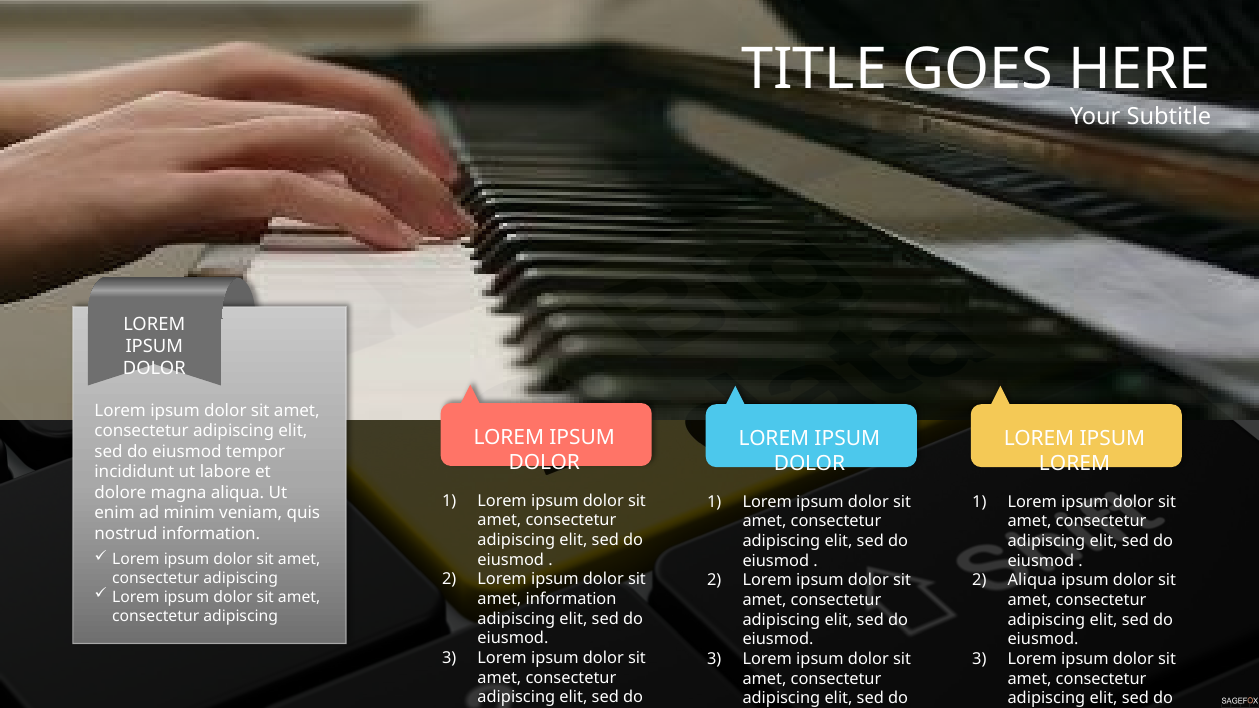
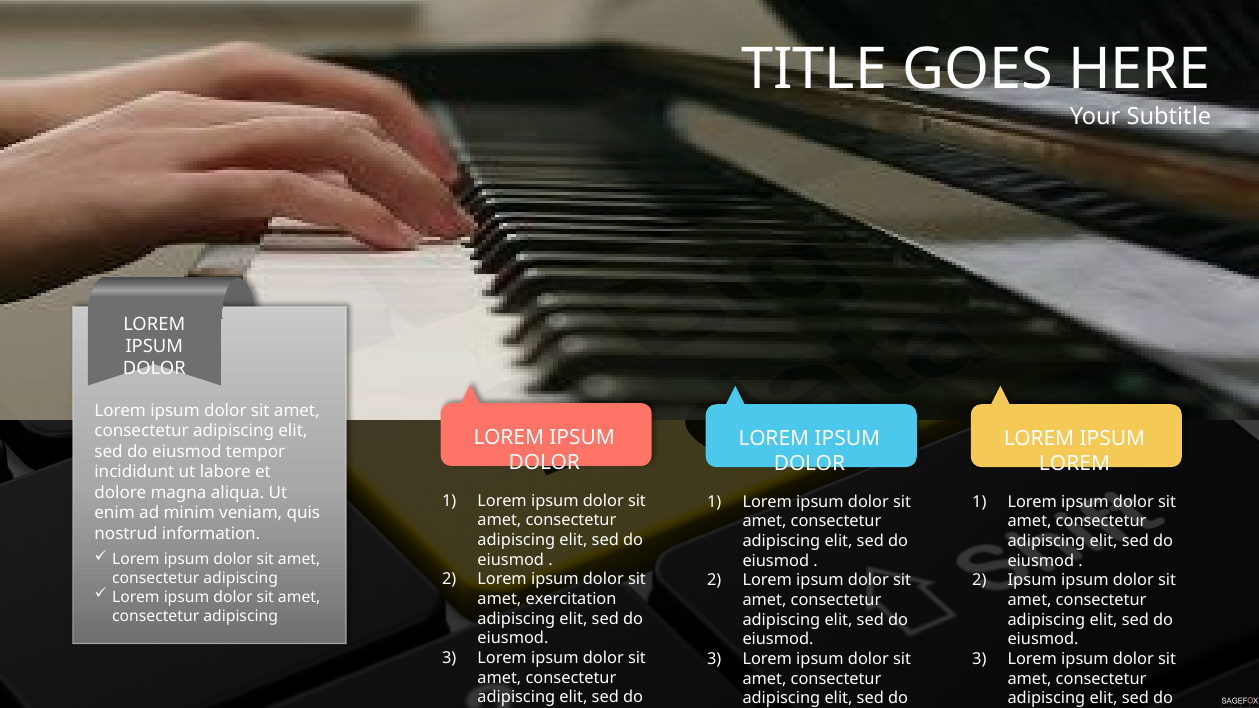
Aliqua: Aliqua -> Ipsum (1032, 581)
amet information: information -> exercitation (571, 599)
